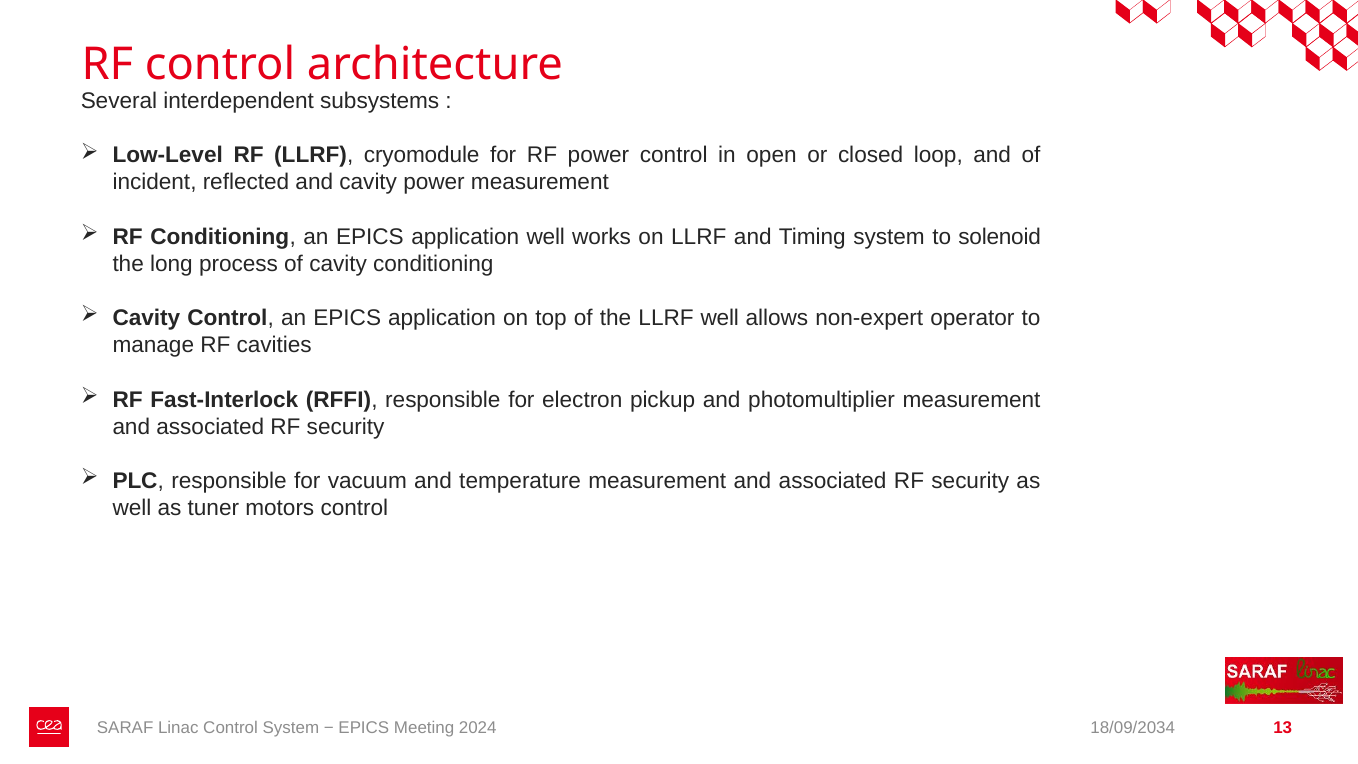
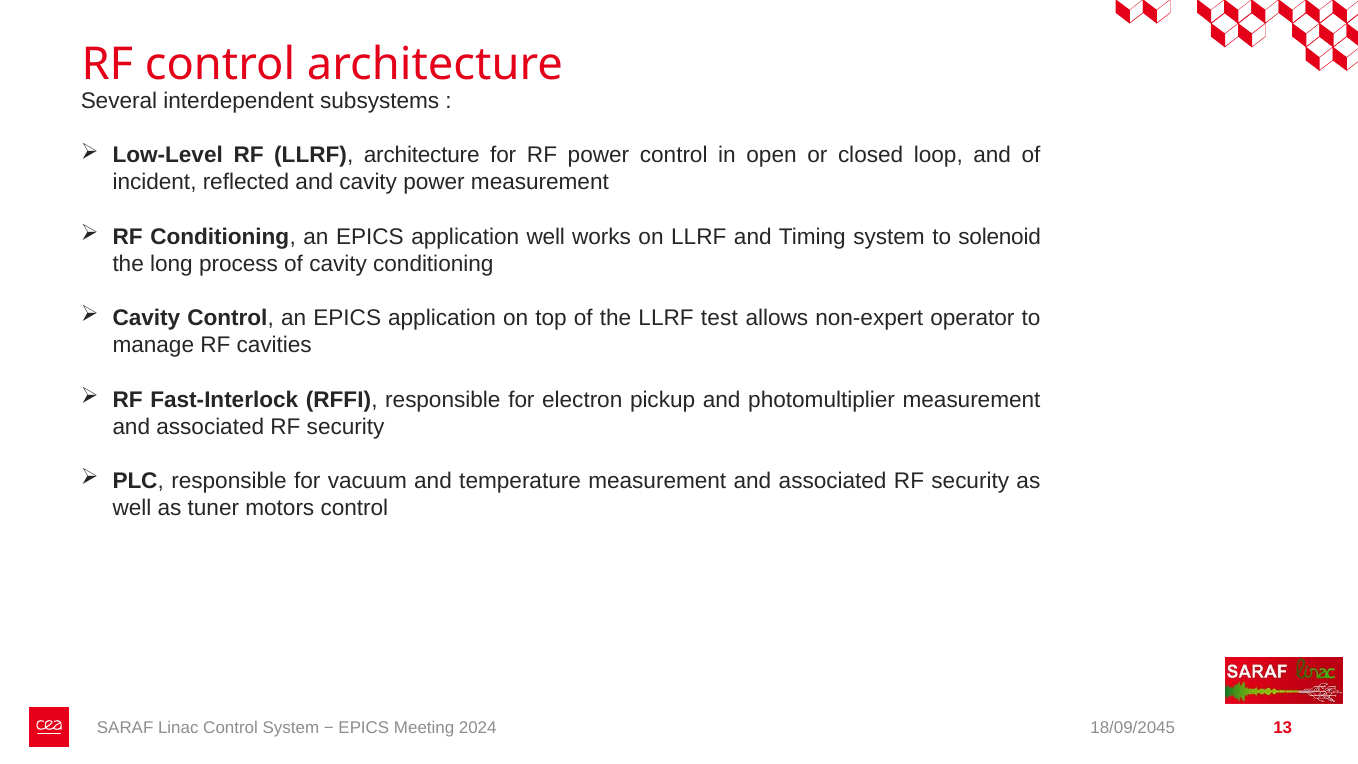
LLRF cryomodule: cryomodule -> architecture (422, 155)
LLRF well: well -> test (719, 318)
18/09/2034: 18/09/2034 -> 18/09/2045 (1133, 728)
